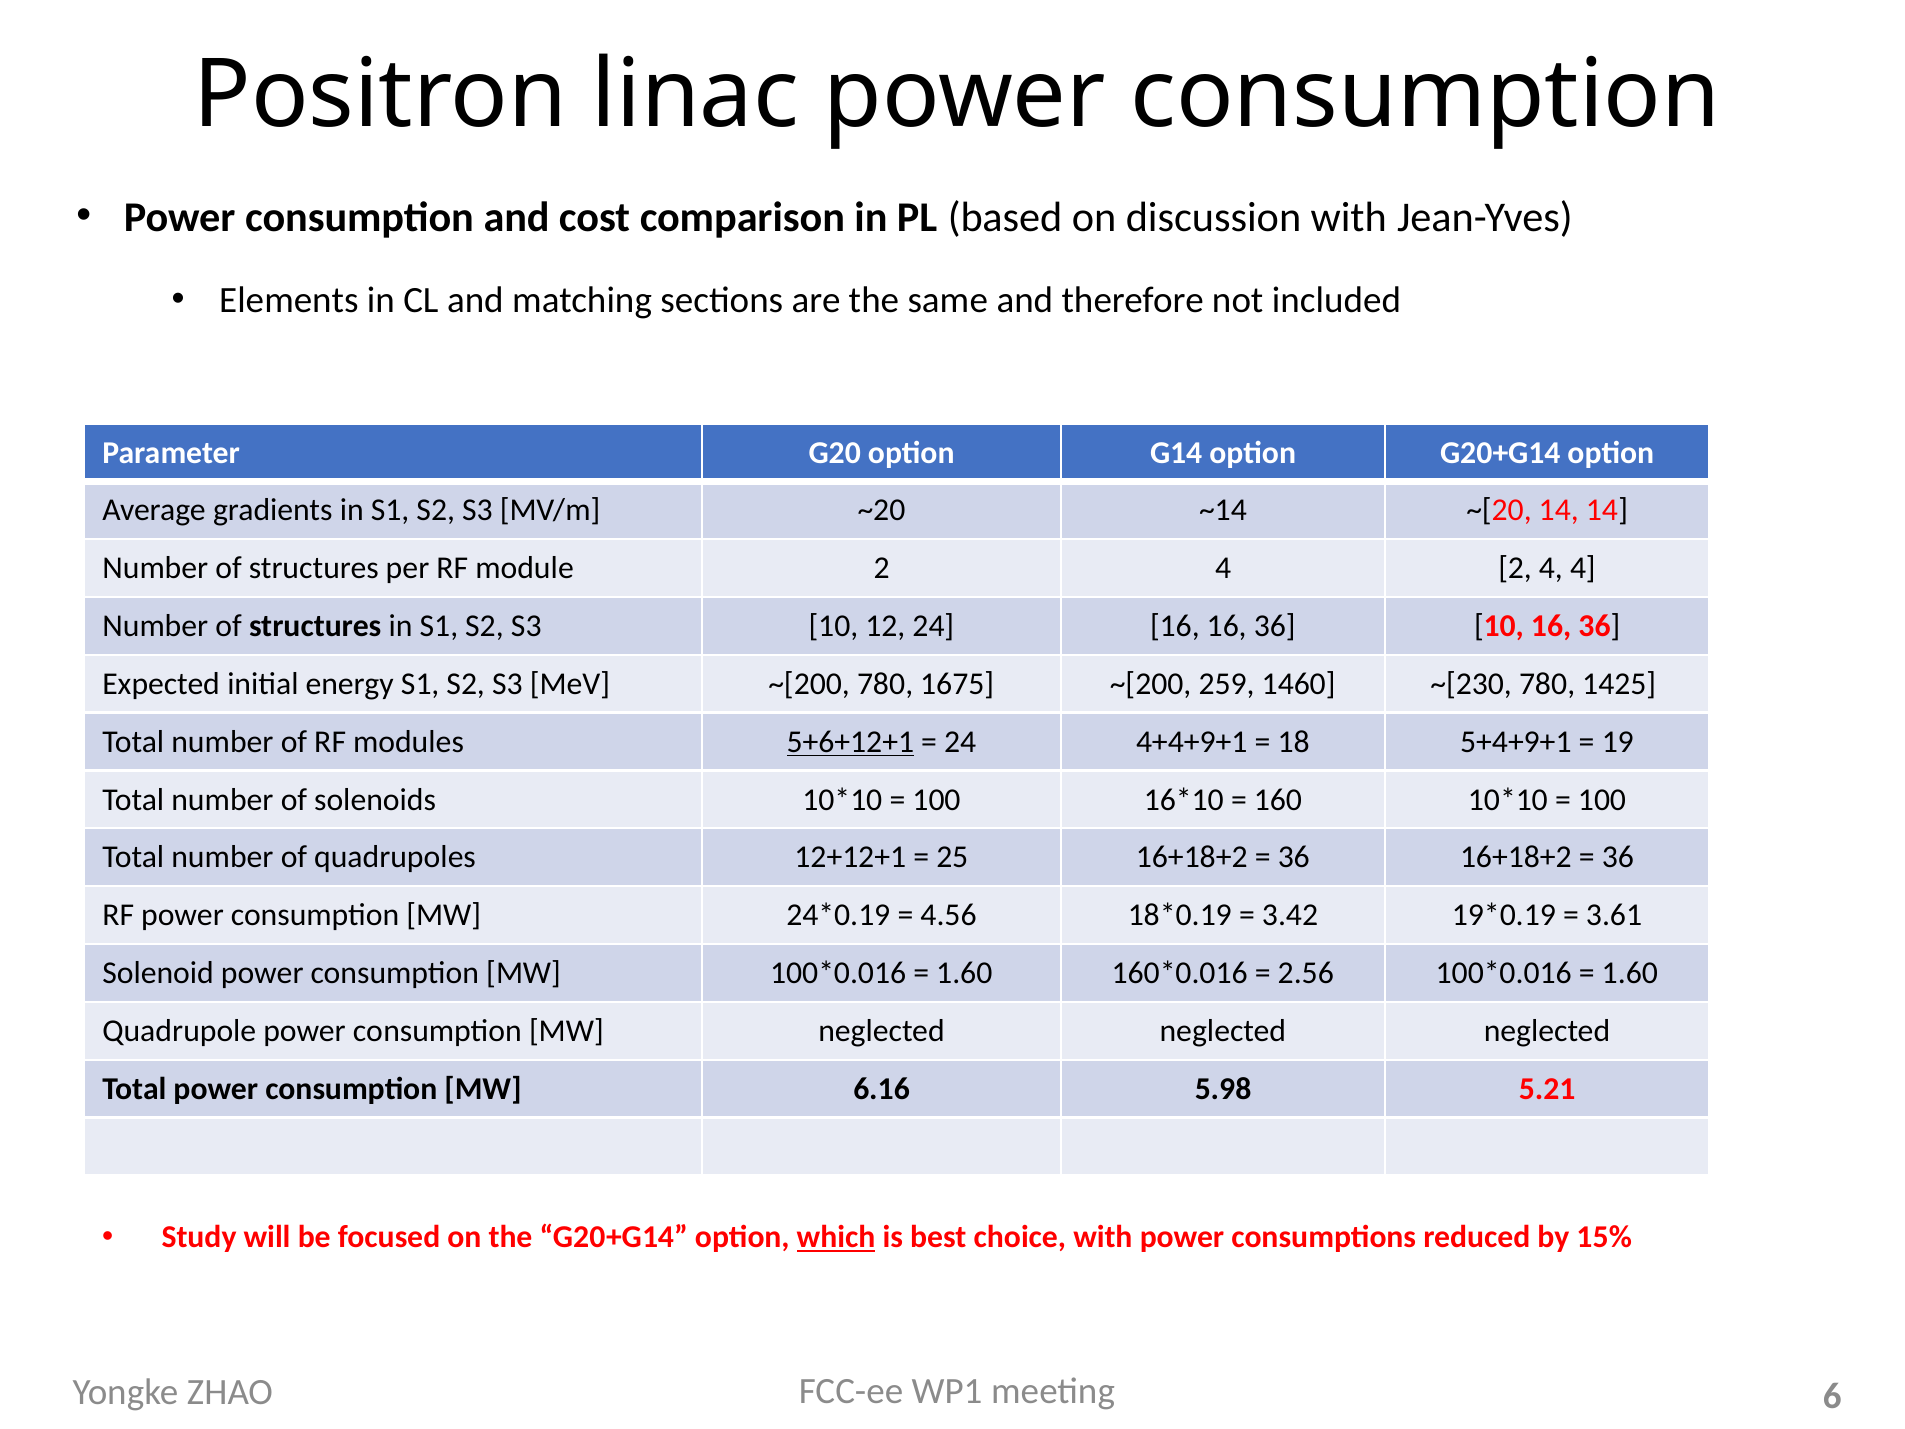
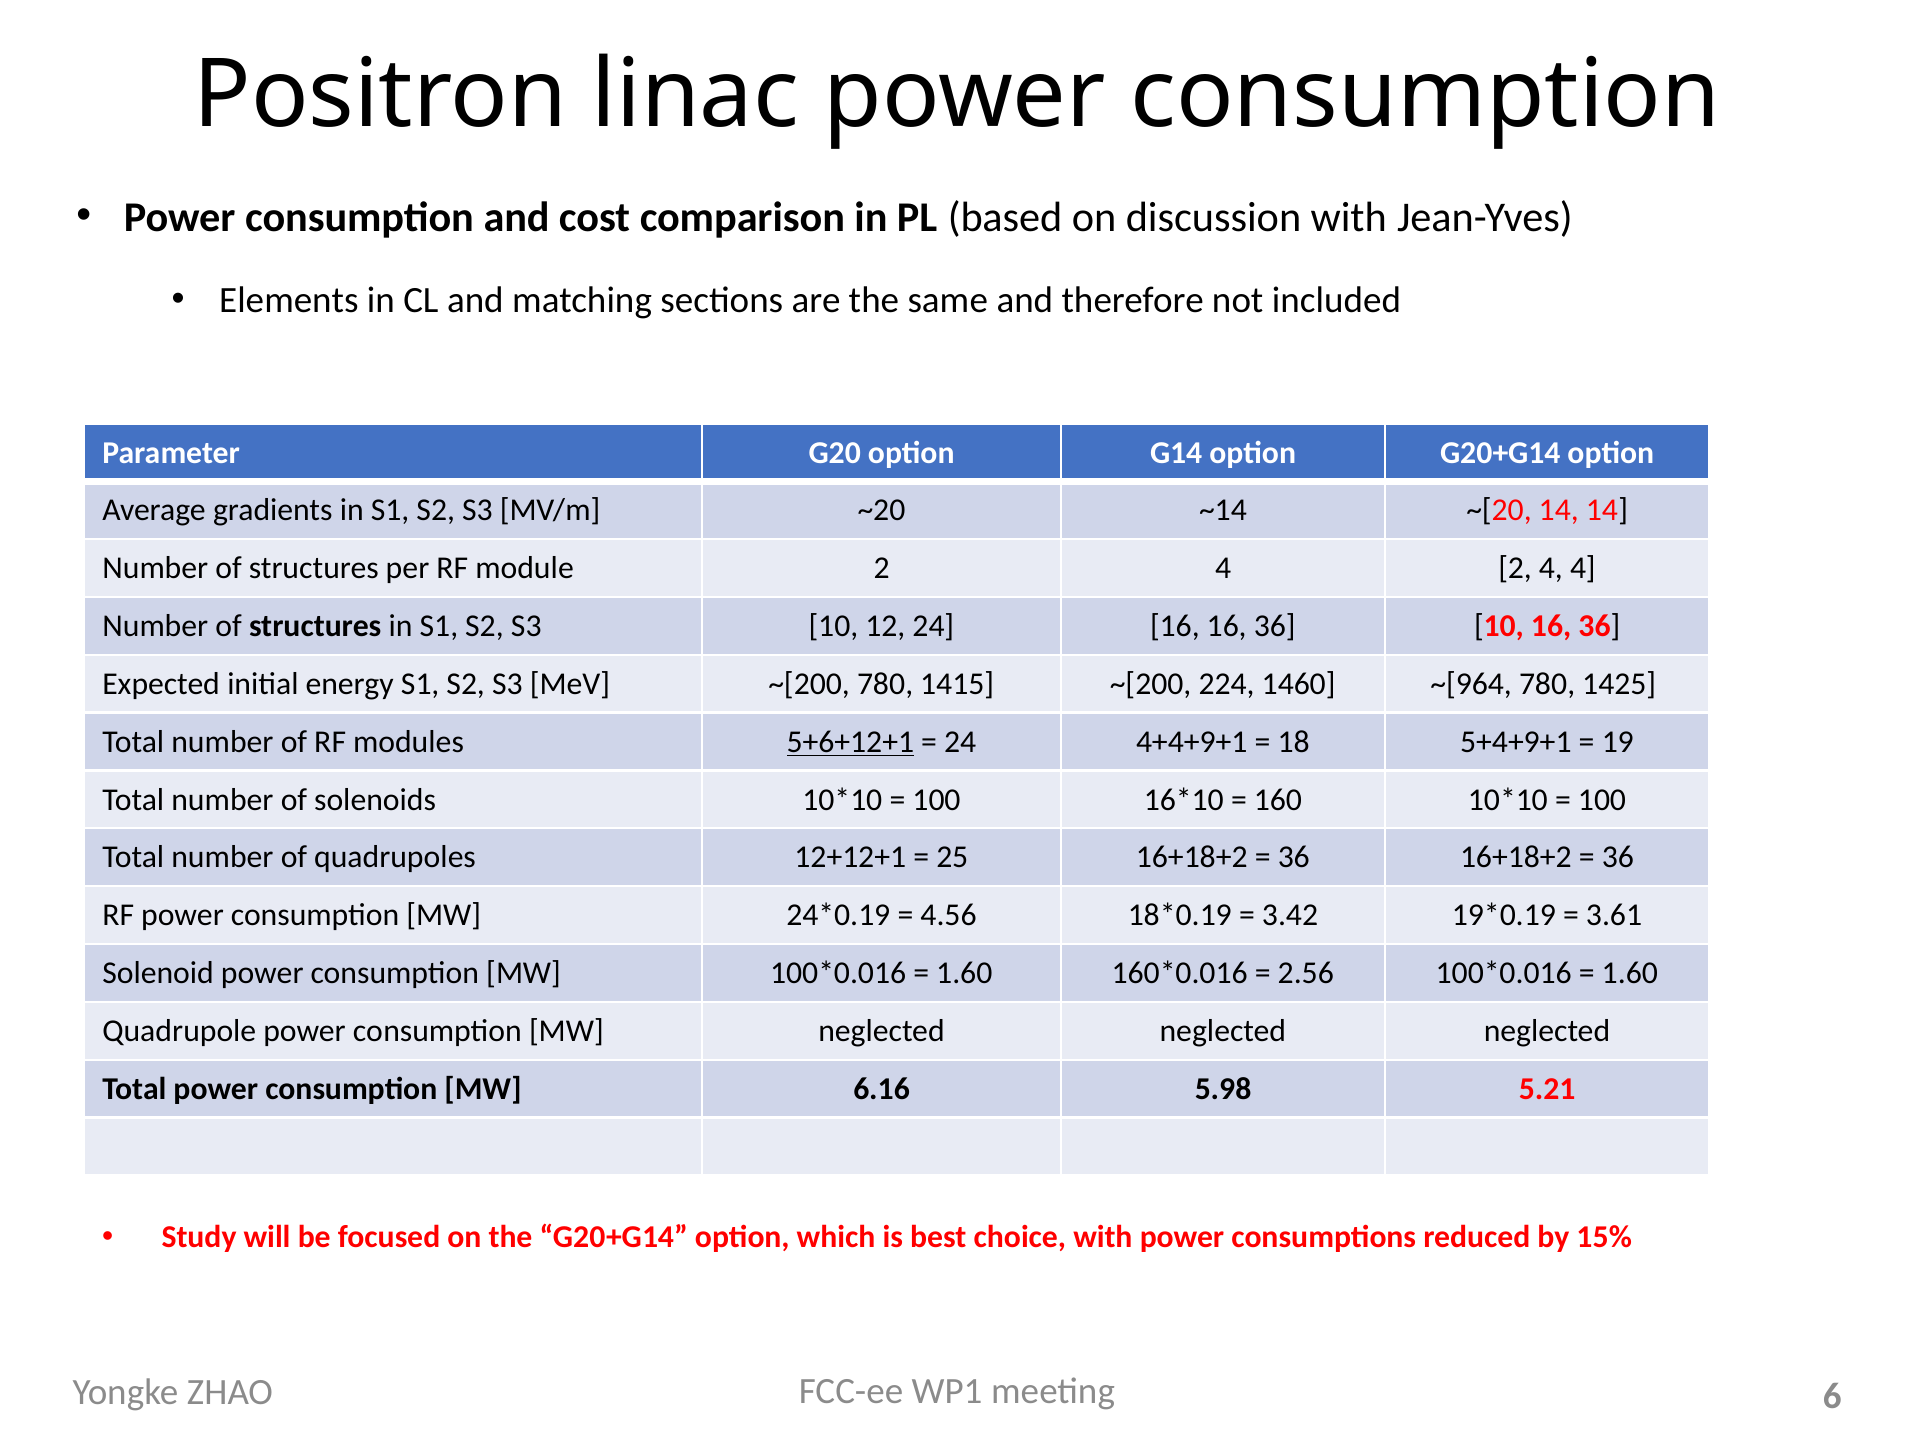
1675: 1675 -> 1415 (957, 684)
259: 259 -> 224 (1227, 684)
~[230: ~[230 -> ~[964 (1471, 684)
which underline: present -> none (836, 1237)
